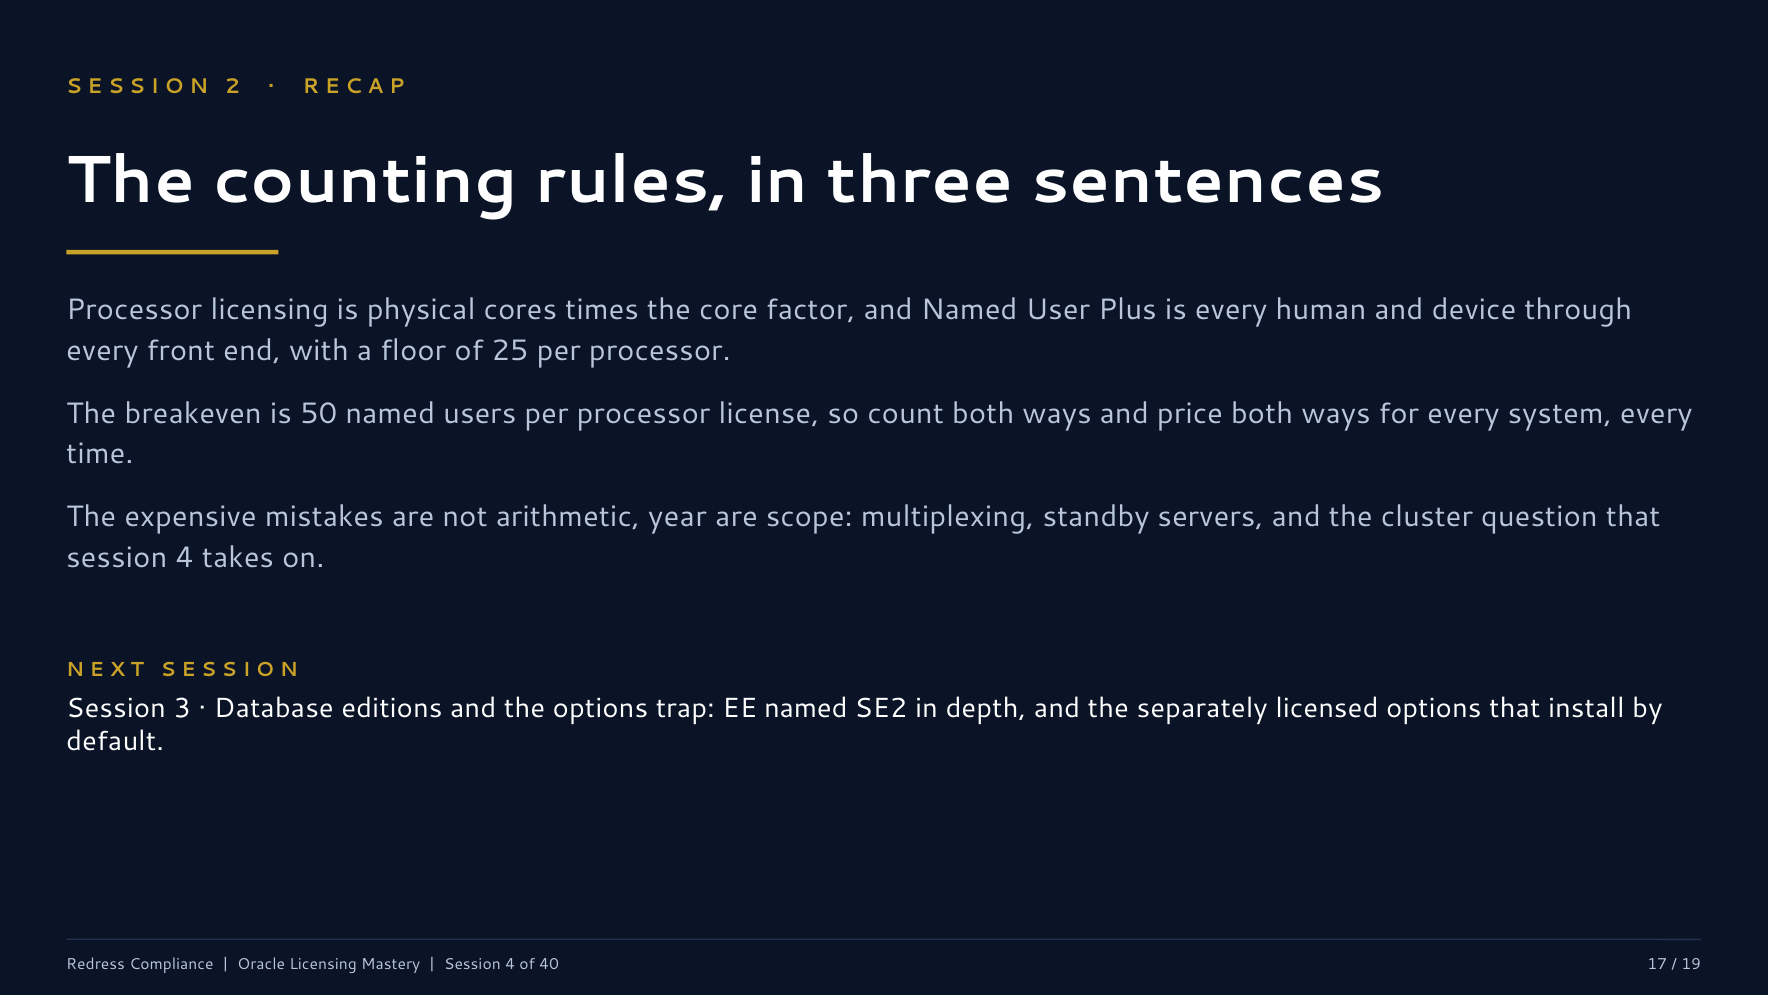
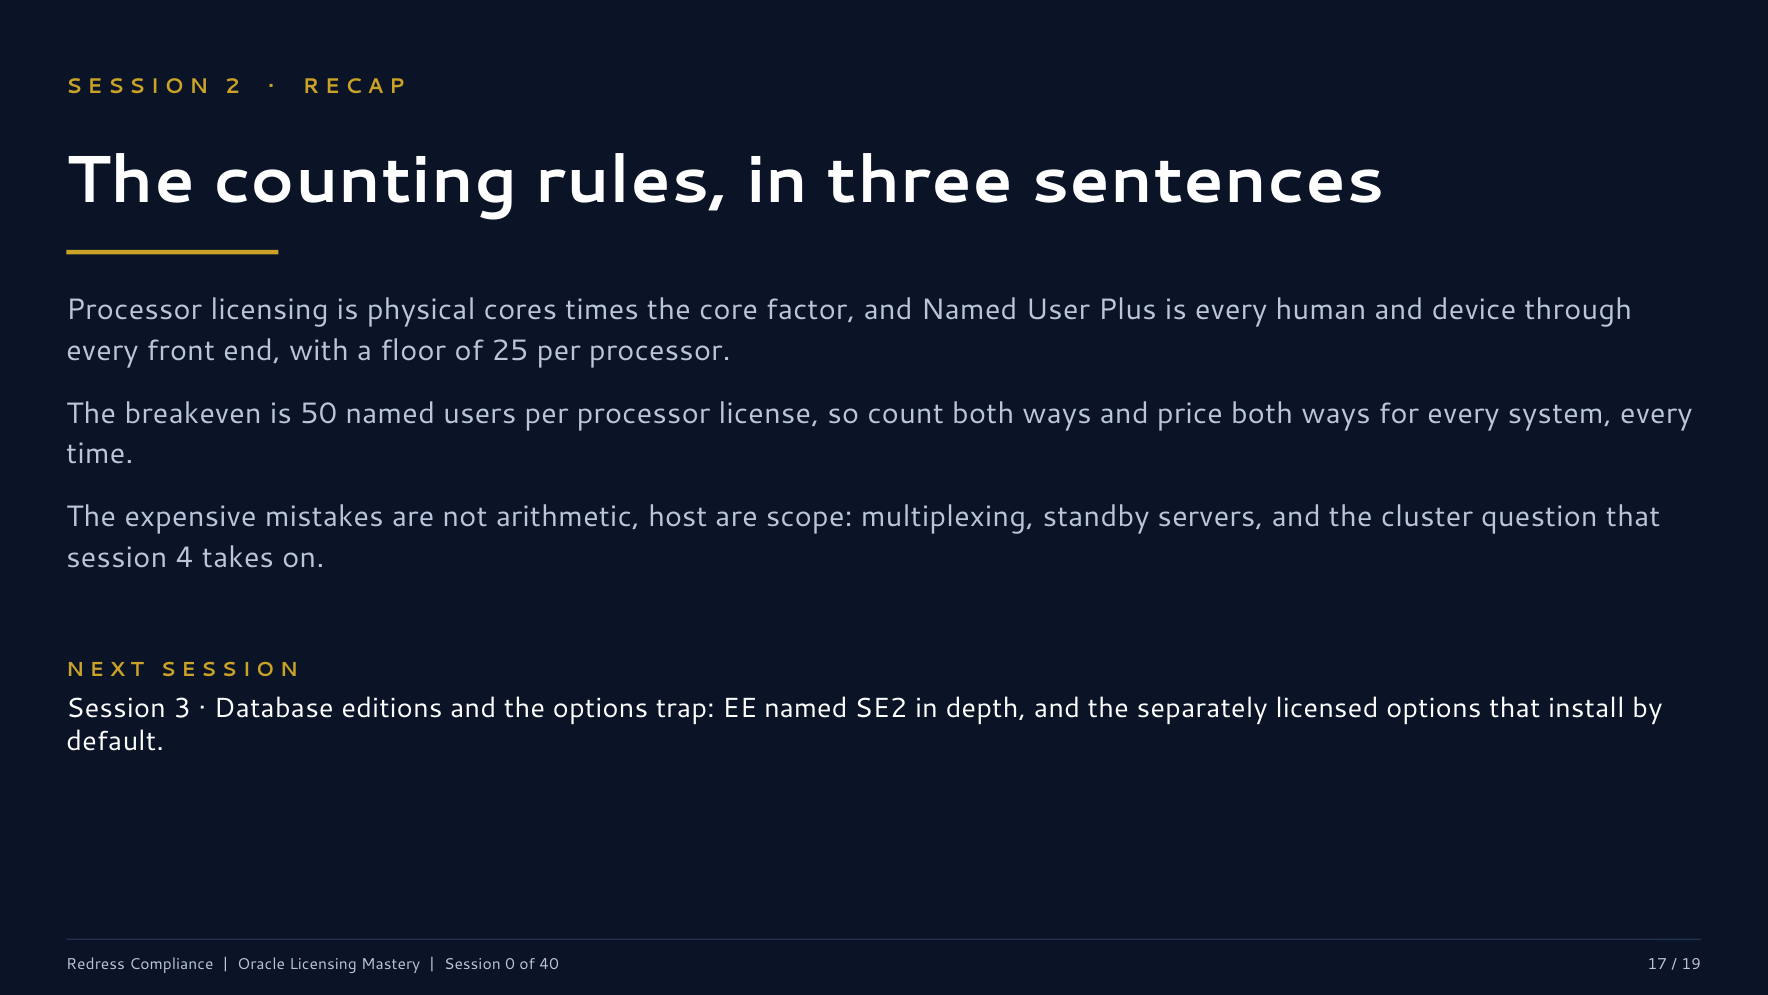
year: year -> host (678, 517)
4: 4 -> 0 (510, 964)
